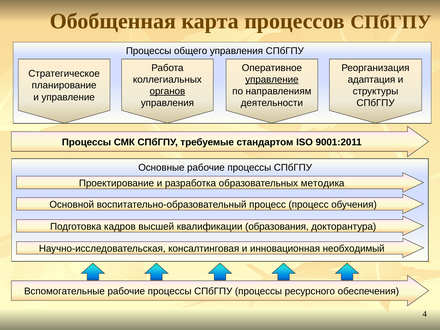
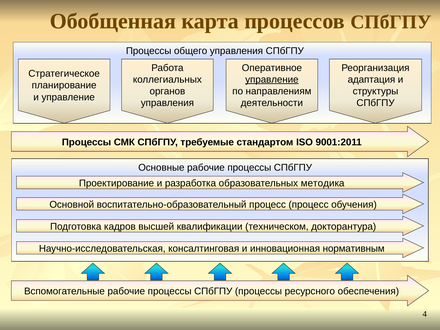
органов underline: present -> none (167, 91)
образования: образования -> техническом (277, 227)
необходимый: необходимый -> нормативным (354, 249)
